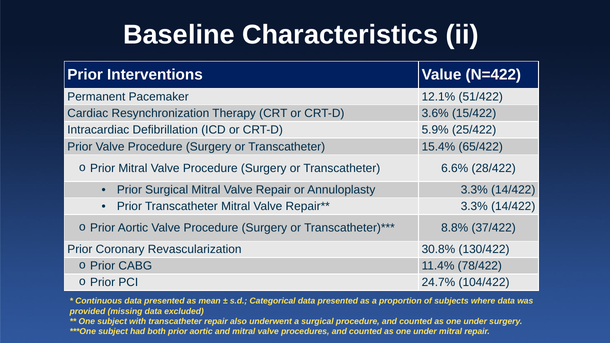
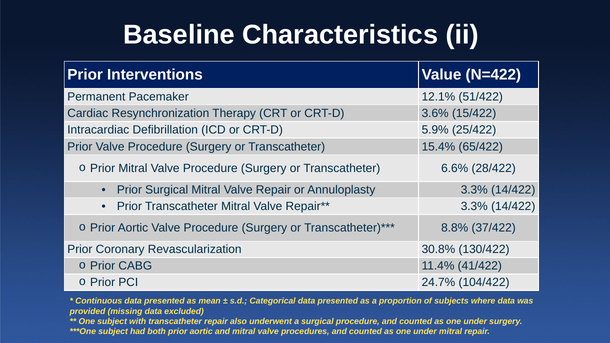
78/422: 78/422 -> 41/422 (480, 266)
